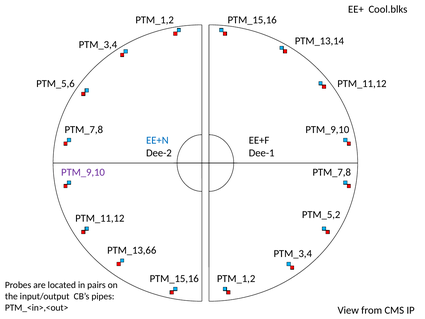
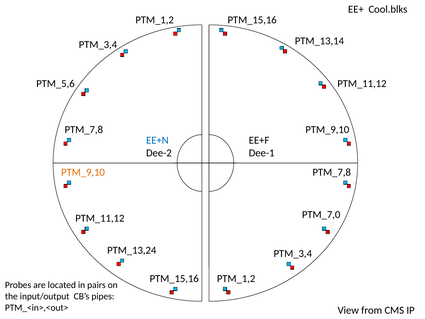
PTM_9,10 colour: purple -> orange (83, 172)
PTM_5,2: PTM_5,2 -> PTM_7,0 (321, 215)
PTM_13,66: PTM_13,66 -> PTM_13,24 (132, 250)
